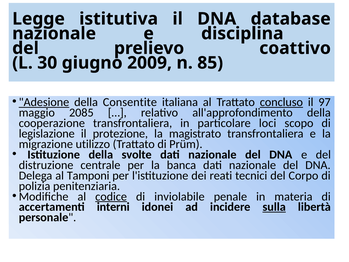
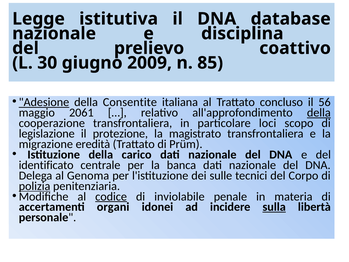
concluso underline: present -> none (281, 102)
97: 97 -> 56 (325, 102)
2085: 2085 -> 2061 (81, 113)
della underline: none -> present (319, 113)
utilizzo: utilizzo -> eredità (93, 144)
svolte: svolte -> carico (137, 154)
distruzione: distruzione -> identificato (46, 165)
Tamponi: Tamponi -> Genoma (88, 175)
reati: reati -> sulle (221, 175)
polizia underline: none -> present (35, 186)
interni: interni -> organi (113, 207)
